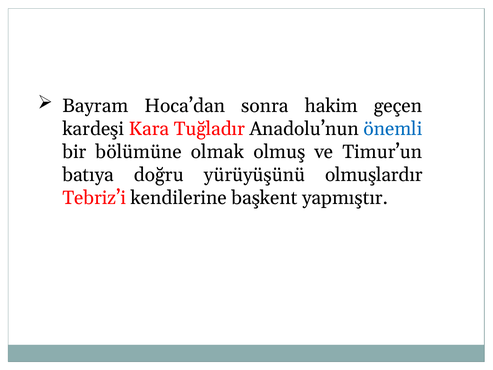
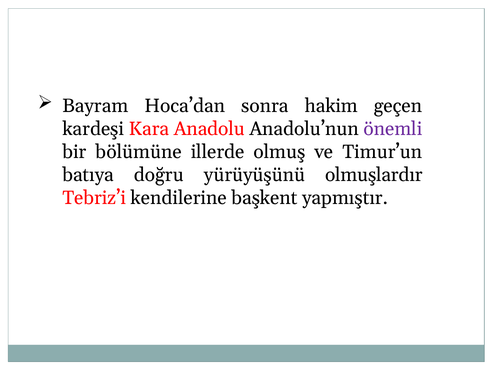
Tuğladır: Tuğladır -> Anadolu (209, 129)
önemli colour: blue -> purple (393, 129)
olmak: olmak -> illerde (218, 152)
